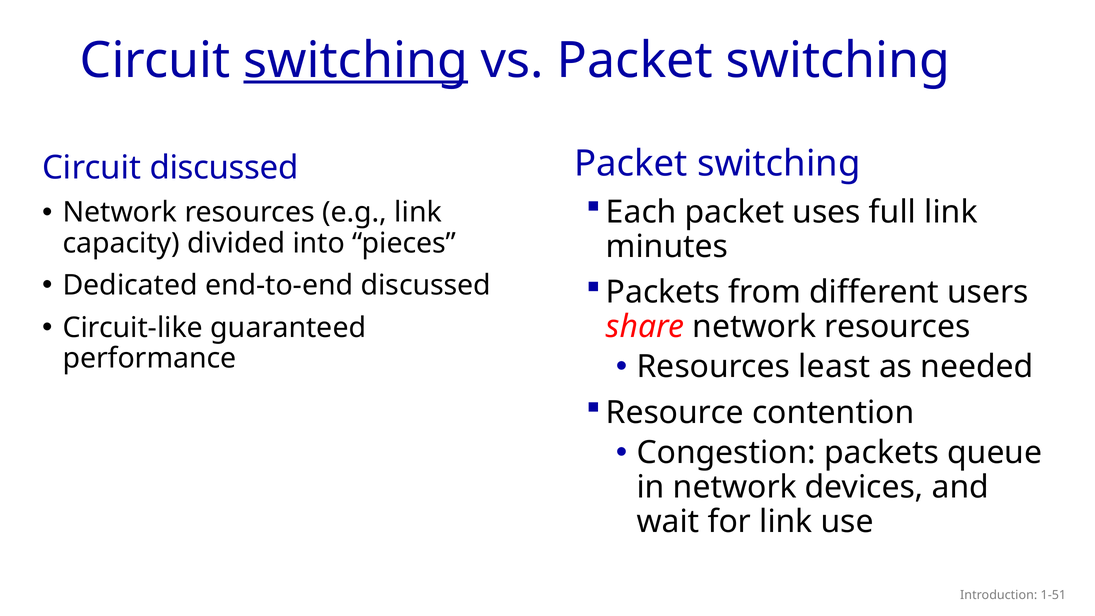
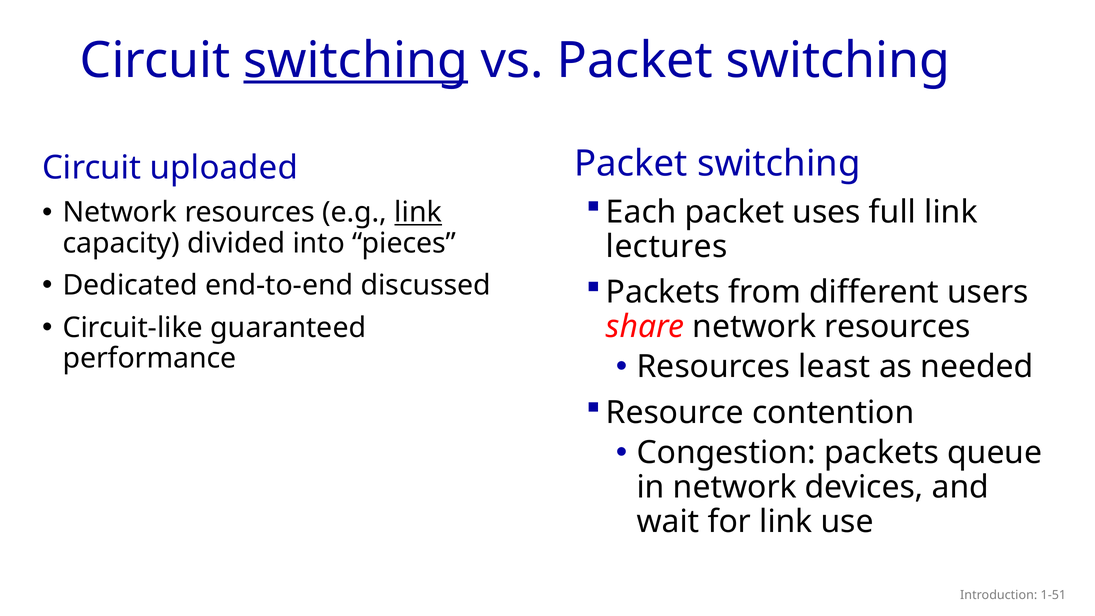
Circuit discussed: discussed -> uploaded (224, 168)
link underline: none -> present (418, 213)
minutes: minutes -> lectures (667, 246)
